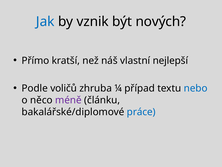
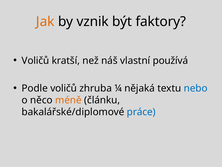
Jak colour: blue -> orange (45, 21)
nových: nových -> faktory (161, 21)
Přímo: Přímo -> Voličů (35, 60)
nejlepší: nejlepší -> používá (170, 60)
případ: případ -> nějaká (140, 88)
méně colour: purple -> orange (68, 100)
